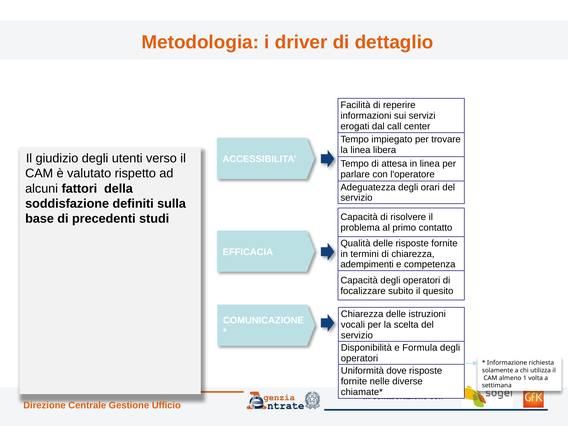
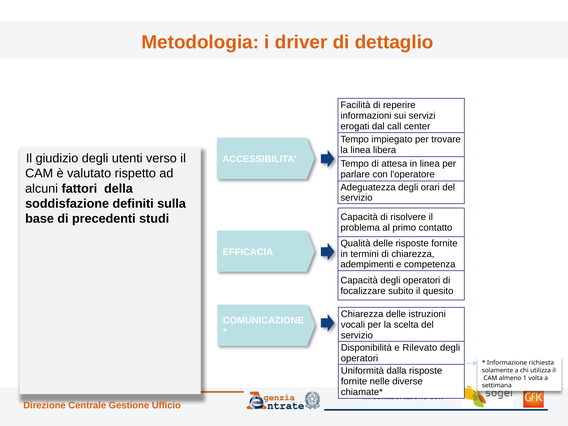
Formula: Formula -> Rilevato (420, 348)
dove: dove -> dalla (397, 371)
